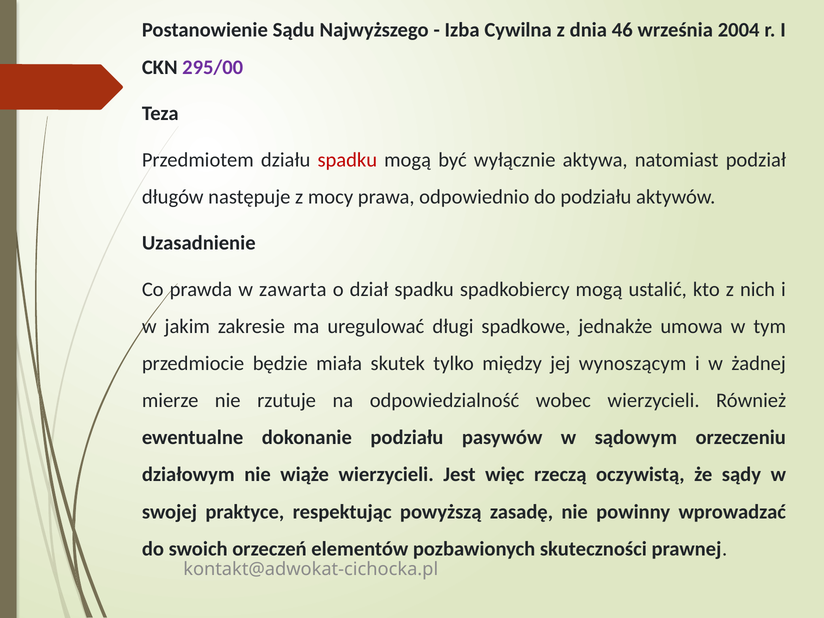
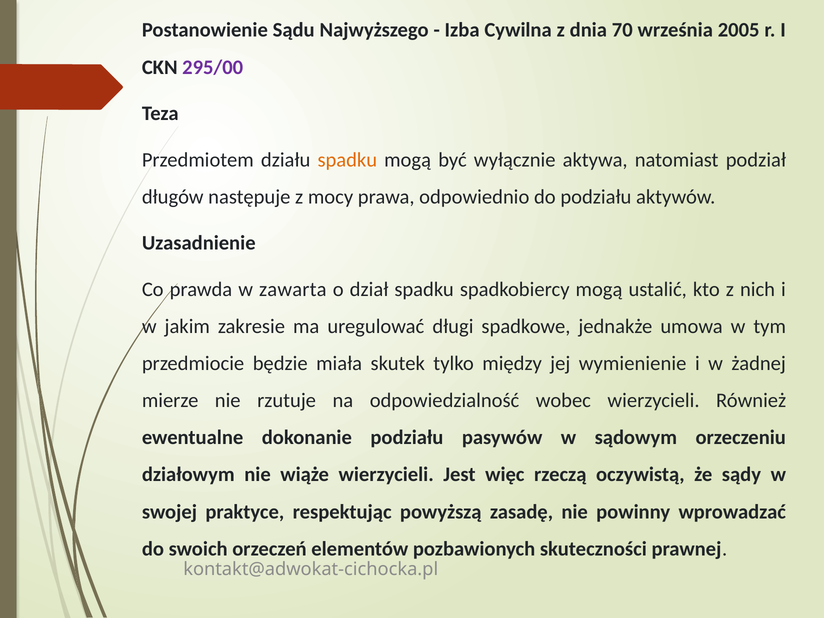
46: 46 -> 70 (622, 30)
2004: 2004 -> 2005 (739, 30)
spadku colour: red -> orange (347, 160)
wynoszącym: wynoszącym -> wymienienie (633, 363)
